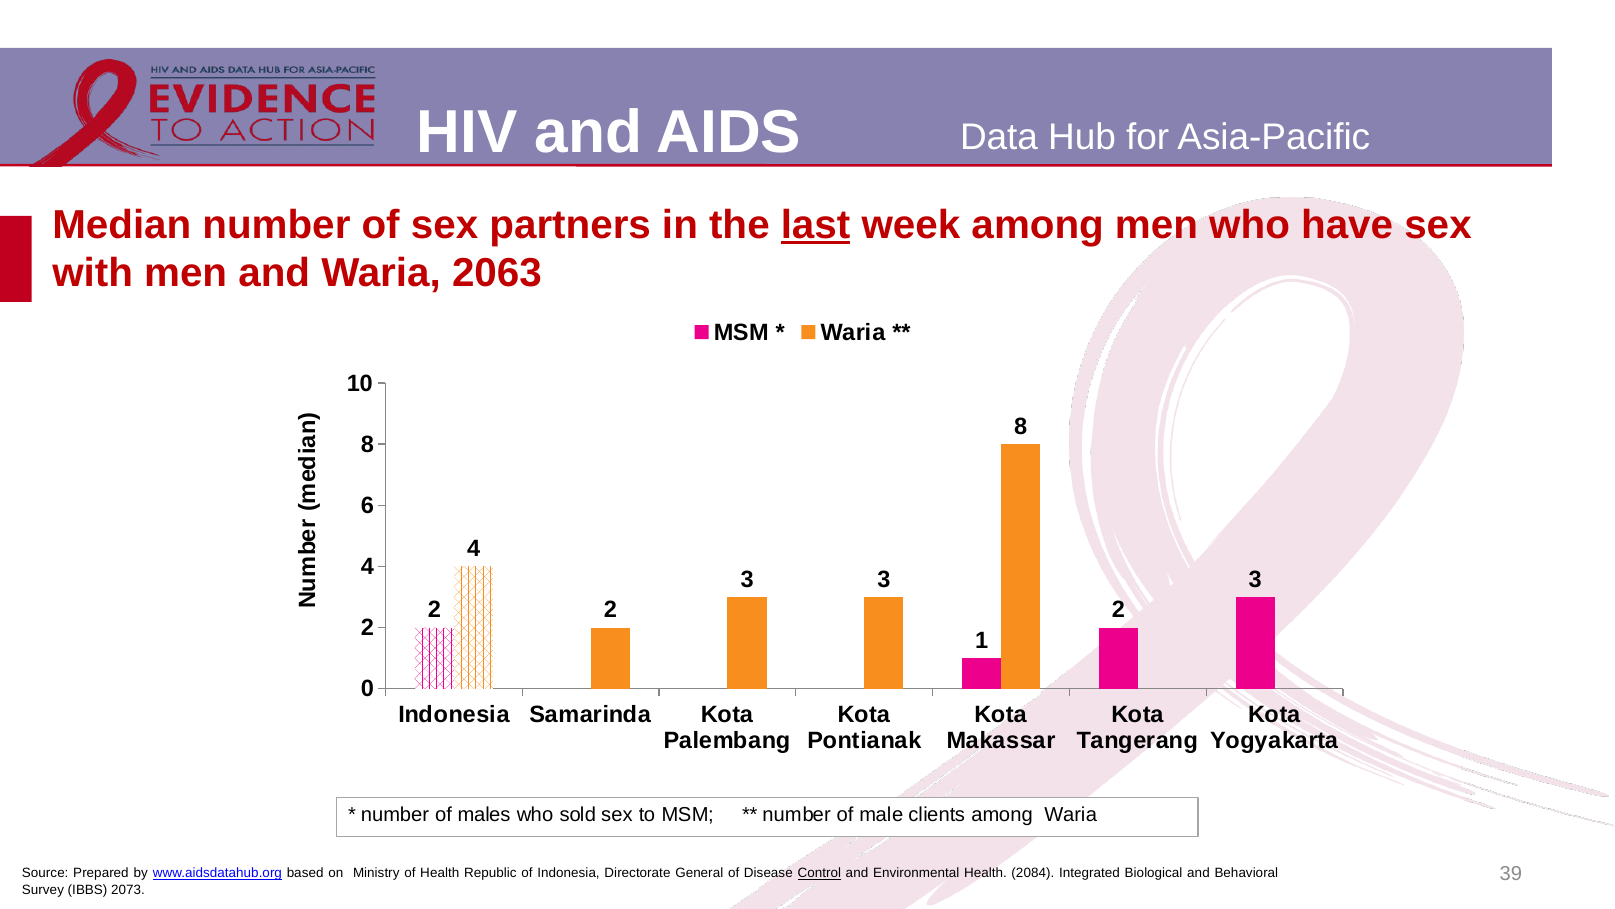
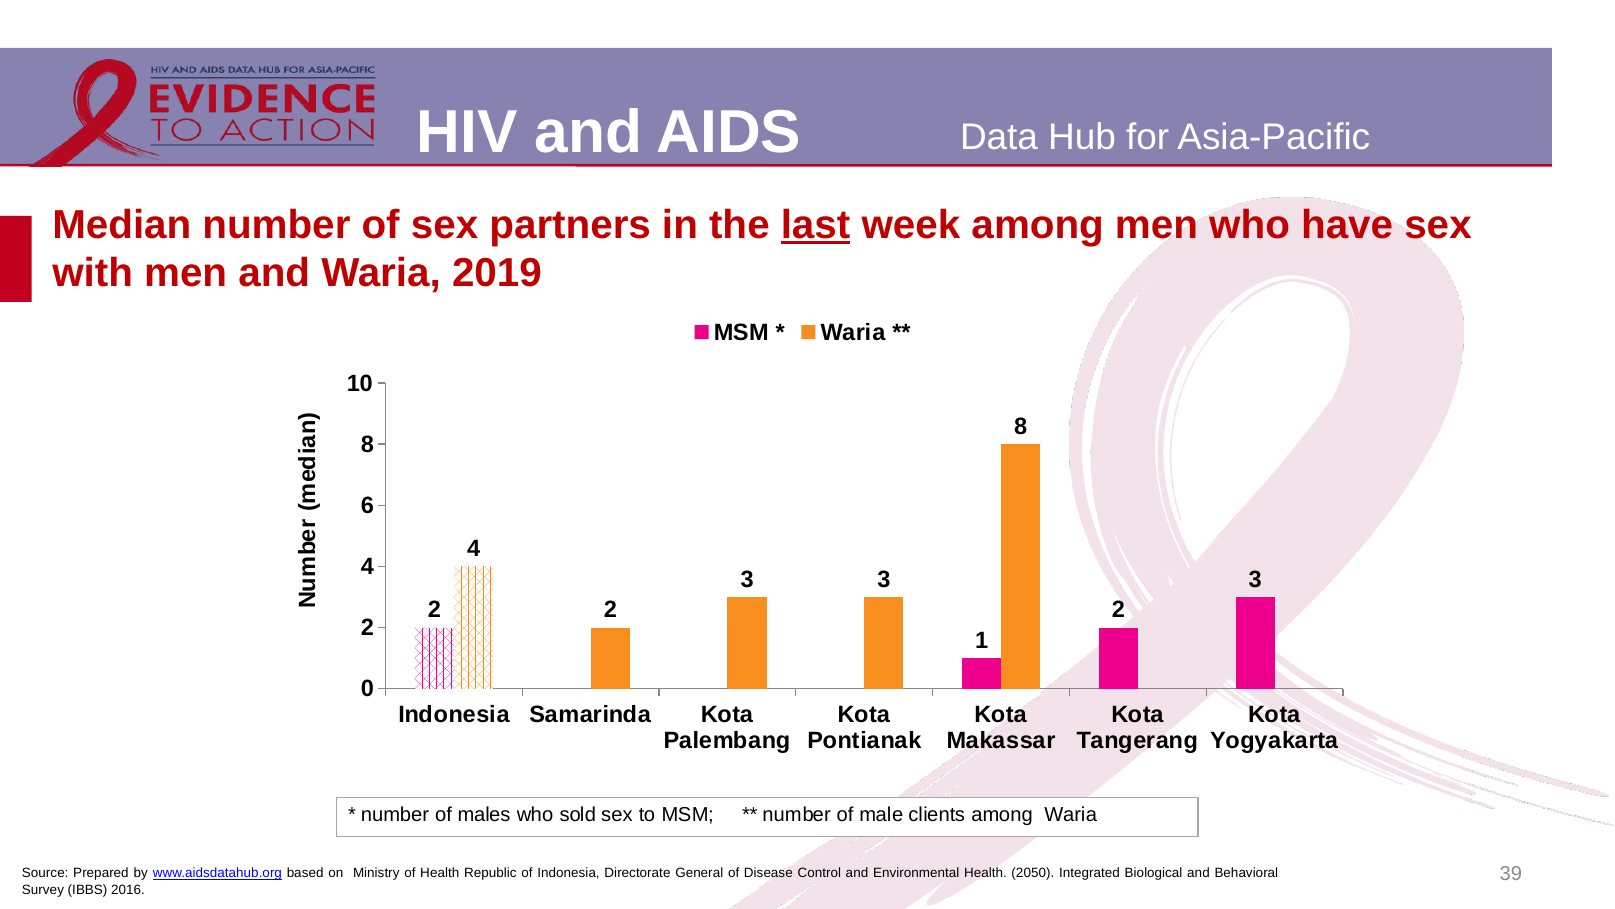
2063: 2063 -> 2019 (497, 273)
Control underline: present -> none (819, 873)
2084: 2084 -> 2050 (1033, 873)
2073: 2073 -> 2016 (128, 889)
